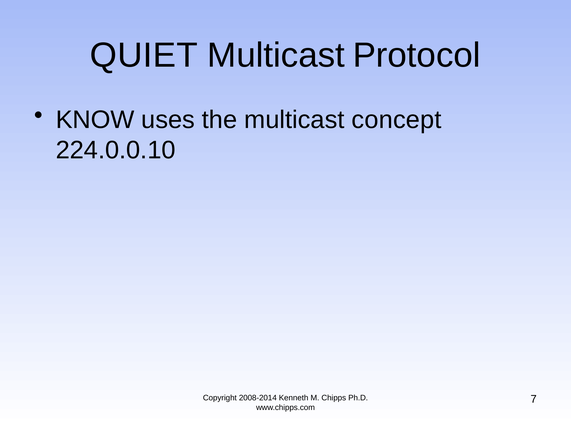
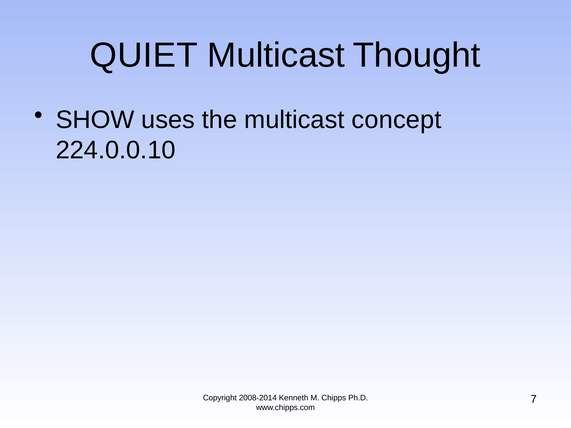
Protocol: Protocol -> Thought (417, 55)
KNOW: KNOW -> SHOW (95, 120)
